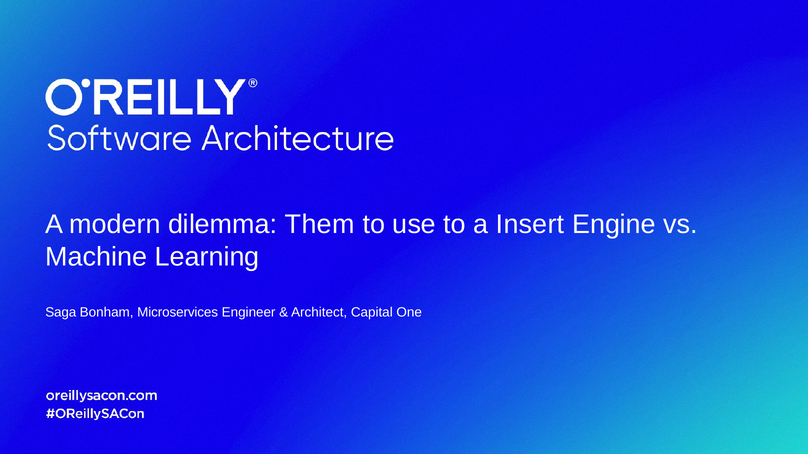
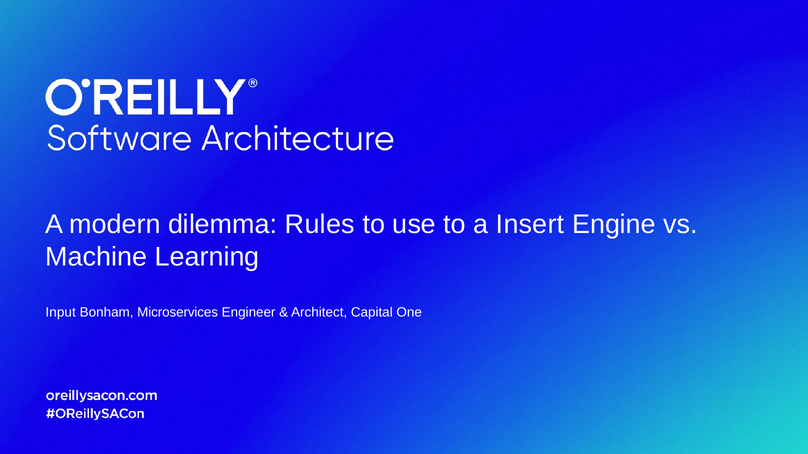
Them: Them -> Rules (320, 225)
Saga: Saga -> Input (61, 313)
